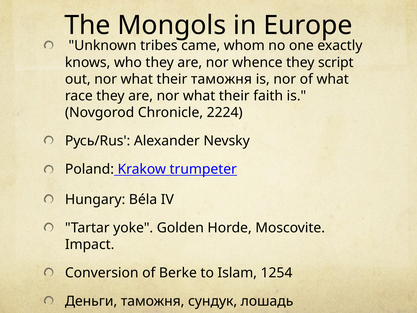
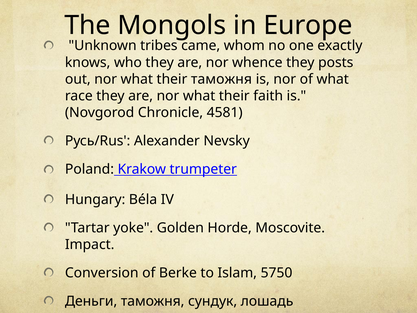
script: script -> posts (336, 62)
2224: 2224 -> 4581 (225, 112)
1254: 1254 -> 5750 (276, 273)
